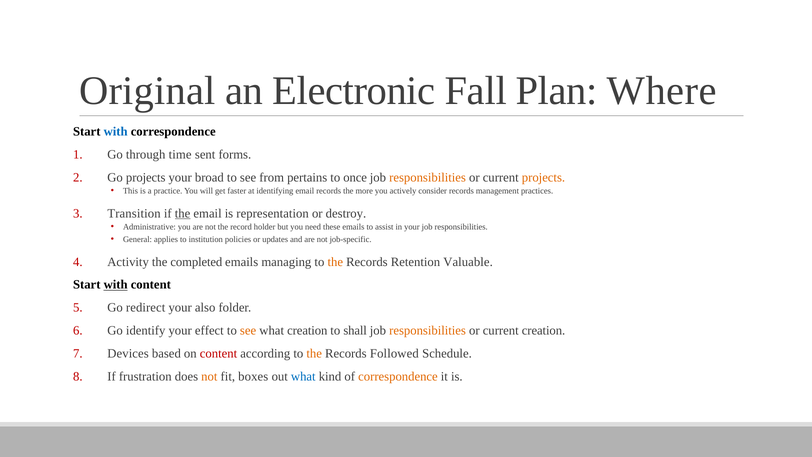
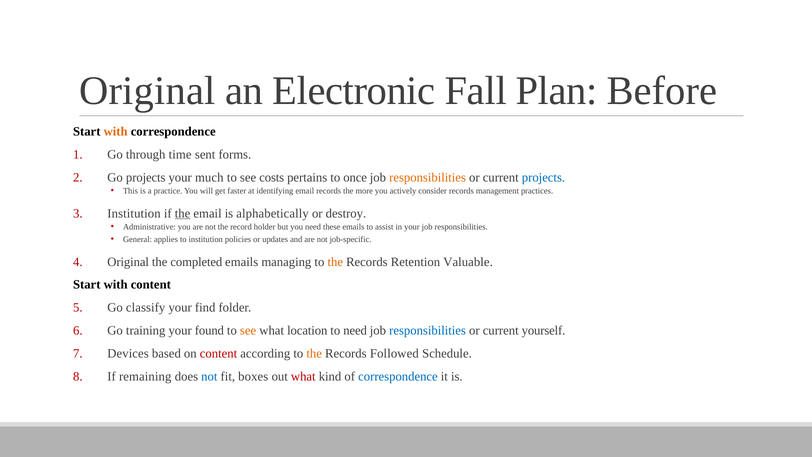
Where: Where -> Before (662, 91)
with colour: blue -> orange (116, 132)
broad: broad -> much (209, 178)
from: from -> costs (272, 178)
projects colour: orange -> blue (543, 178)
Transition: Transition -> Institution (134, 213)
representation: representation -> alphabetically (273, 213)
Activity: Activity -> Original (128, 262)
with underline: present -> none (116, 285)
redirect: redirect -> classify (146, 308)
also: also -> find (205, 308)
identify: identify -> training (146, 331)
effect: effect -> found (209, 331)
what creation: creation -> location (307, 331)
to shall: shall -> need (355, 331)
responsibilities colour: orange -> blue (428, 331)
current creation: creation -> yourself (544, 331)
frustration: frustration -> remaining (145, 376)
not colour: orange -> blue (209, 376)
what colour: blue -> red (303, 376)
correspondence colour: orange -> blue (398, 376)
